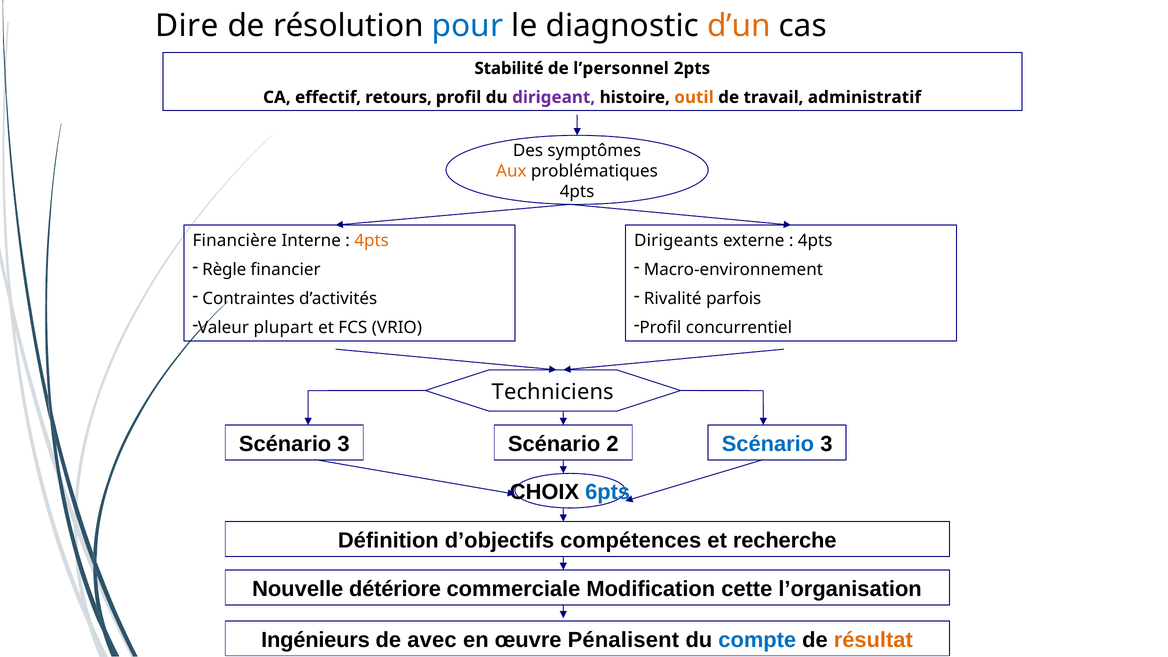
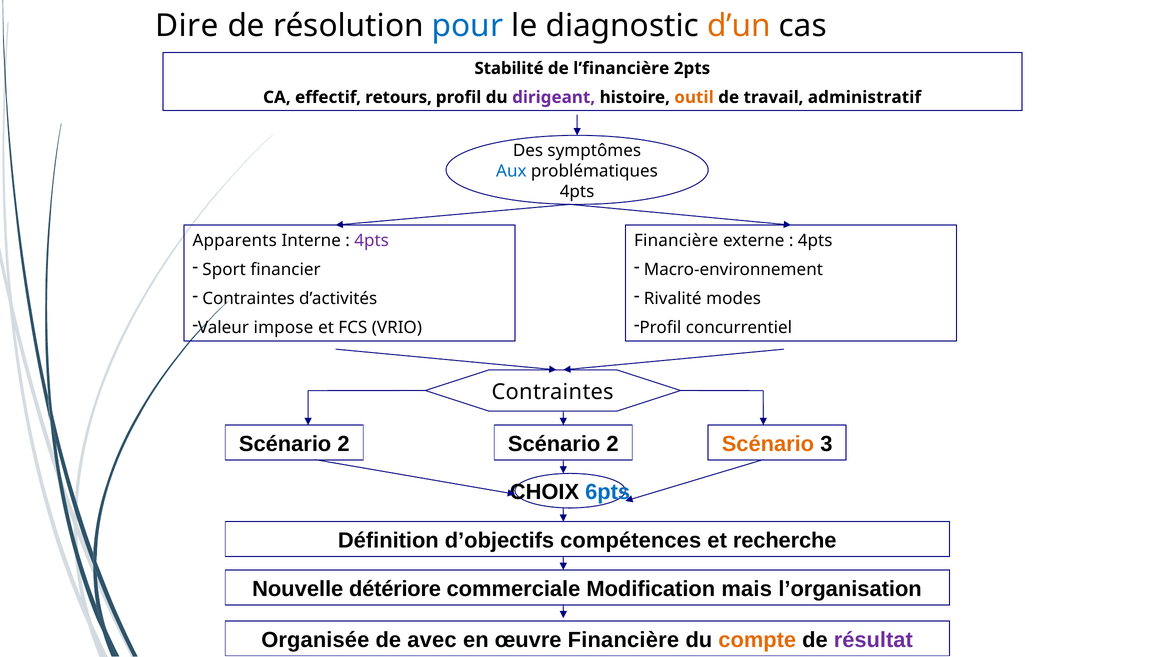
l’personnel: l’personnel -> l’financière (621, 68)
Aux colour: orange -> blue (511, 171)
Financière: Financière -> Apparents (235, 241)
4pts colour: orange -> purple (372, 241)
Dirigeants: Dirigeants -> Financière (676, 241)
Règle: Règle -> Sport (224, 270)
parfois: parfois -> modes (734, 299)
plupart: plupart -> impose (283, 328)
Techniciens: Techniciens -> Contraintes (553, 392)
3: 3 -> 2 (343, 444)
Scénario colour: blue -> orange (768, 444)
cette: cette -> mais (747, 589)
Ingénieurs: Ingénieurs -> Organisée (315, 640)
œuvre Pénalisent: Pénalisent -> Financière (623, 640)
compte colour: blue -> orange (757, 640)
résultat colour: orange -> purple (873, 640)
